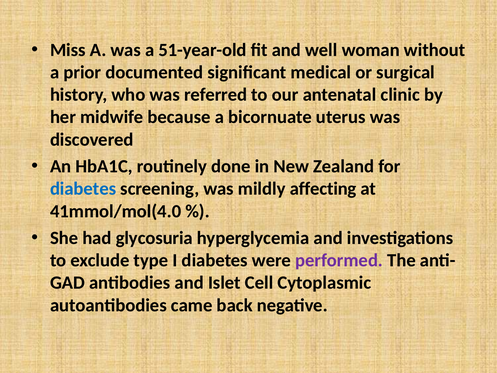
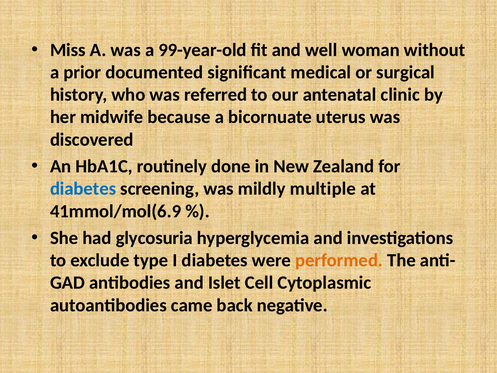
51-year-old: 51-year-old -> 99-year-old (203, 50)
affecting: affecting -> multiple (323, 189)
41mmol/mol(4.0: 41mmol/mol(4.0 -> 41mmol/mol(6.9 (116, 211)
performed colour: purple -> orange (339, 260)
